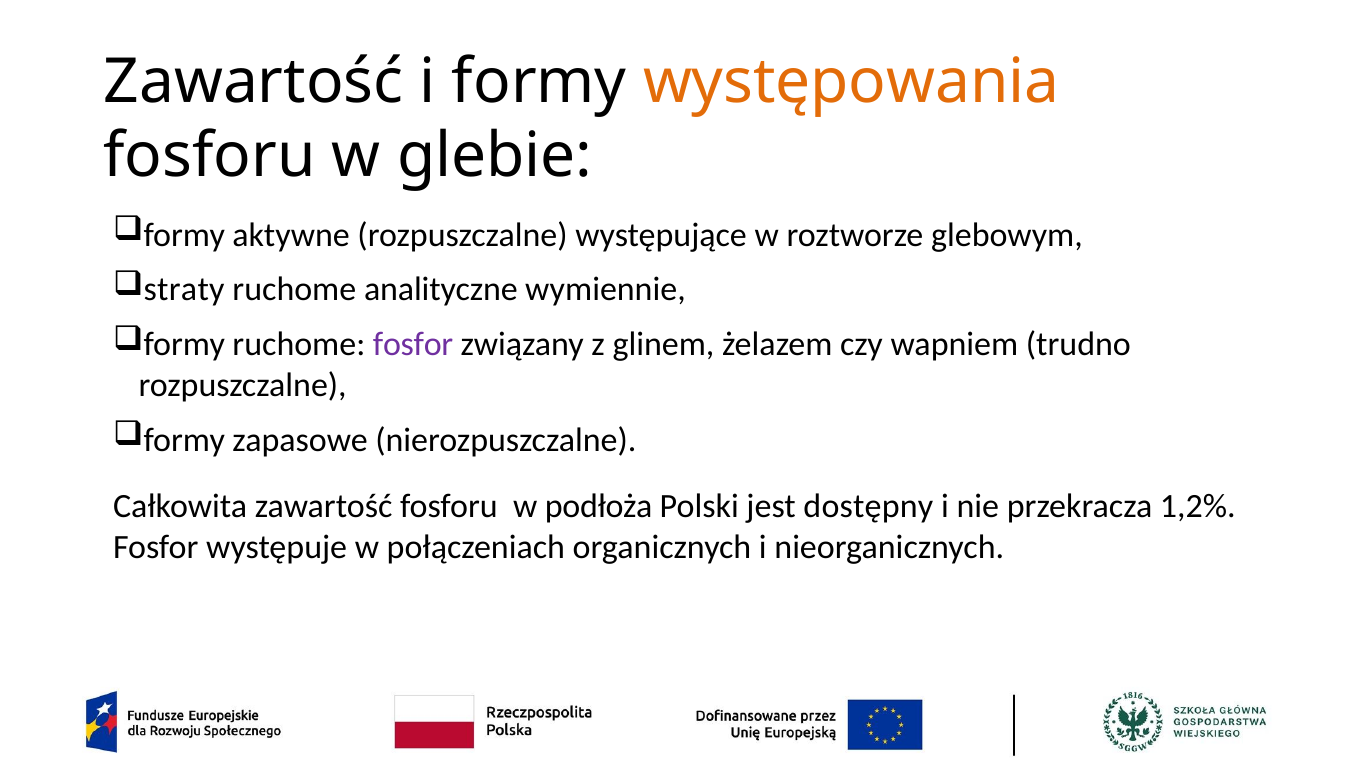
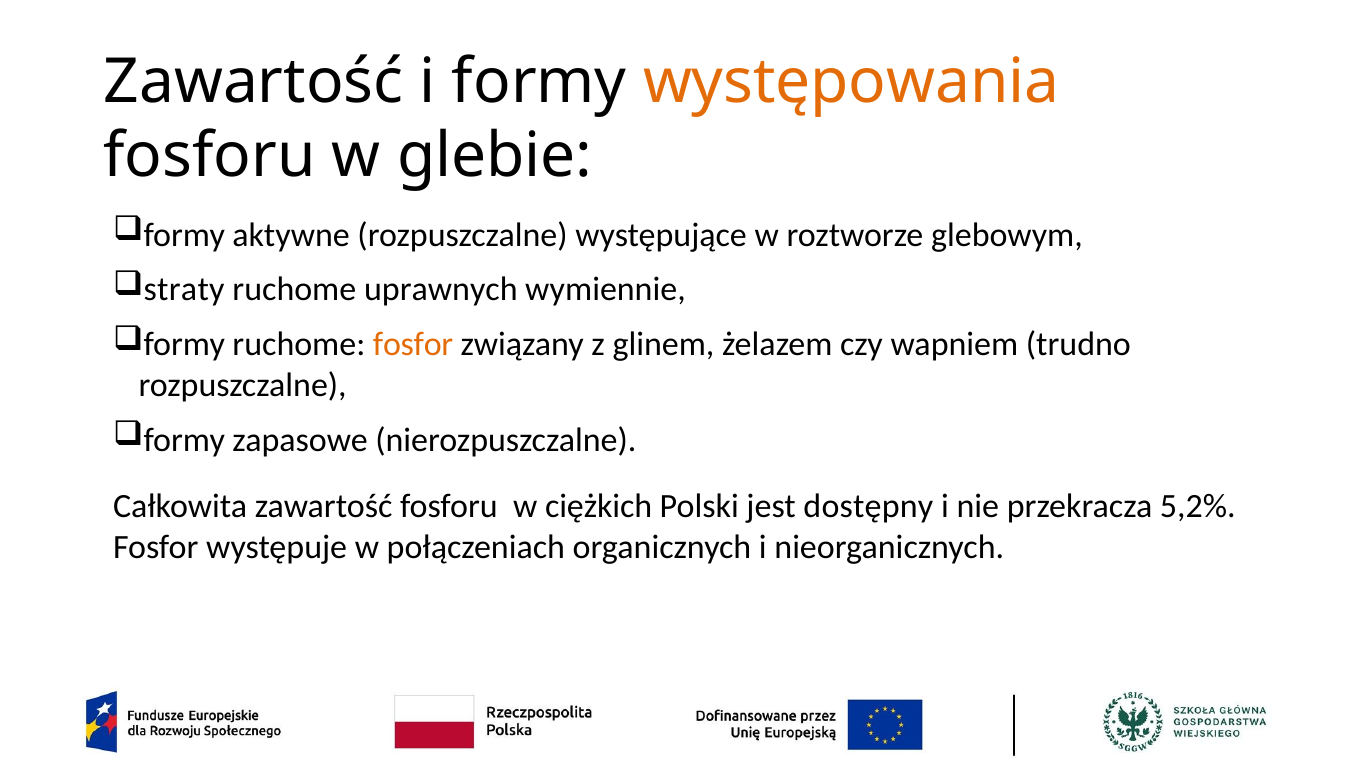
analityczne: analityczne -> uprawnych (441, 290)
fosfor colour: purple -> orange (413, 345)
podłoża: podłoża -> ciężkich (599, 507)
1,2%: 1,2% -> 5,2% (1198, 507)
